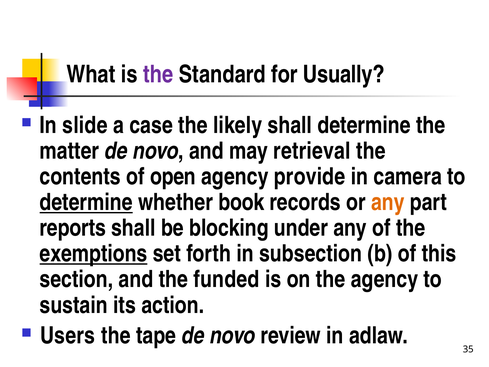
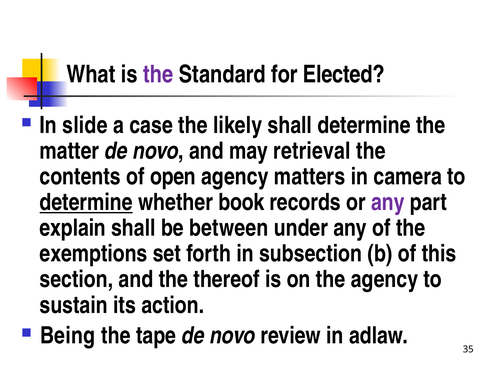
Usually: Usually -> Elected (344, 74)
provide: provide -> matters (310, 177)
any colour: orange -> purple (388, 202)
reports: reports -> explain (73, 228)
blocking: blocking -> between (229, 228)
exemptions underline: present -> none (93, 254)
funded: funded -> thereof (227, 279)
Users: Users -> Being (68, 336)
